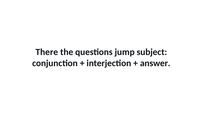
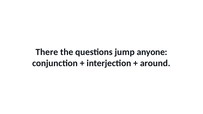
subject: subject -> anyone (152, 52)
answer: answer -> around (155, 63)
